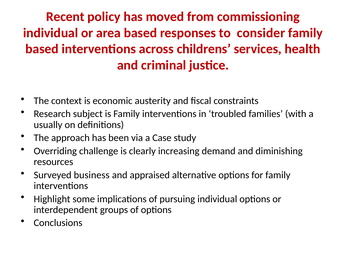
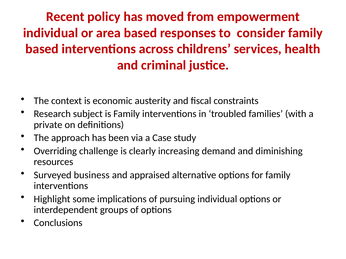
commissioning: commissioning -> empowerment (258, 17)
usually: usually -> private (48, 125)
